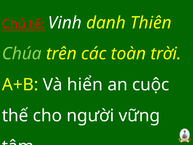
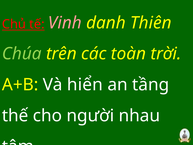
Vinh colour: white -> pink (65, 23)
cuộc: cuộc -> tầng (151, 85)
vững: vững -> nhau (139, 115)
